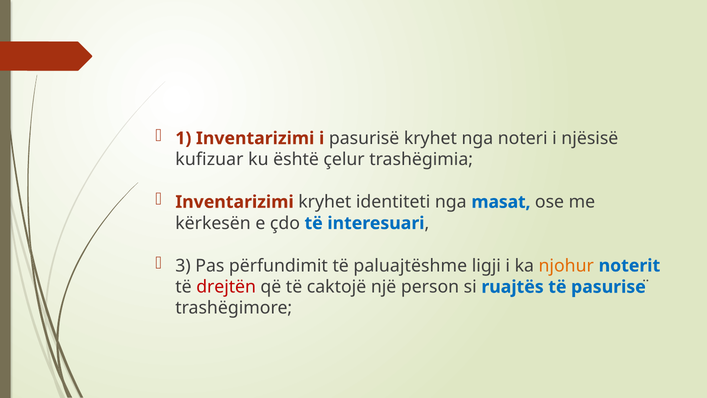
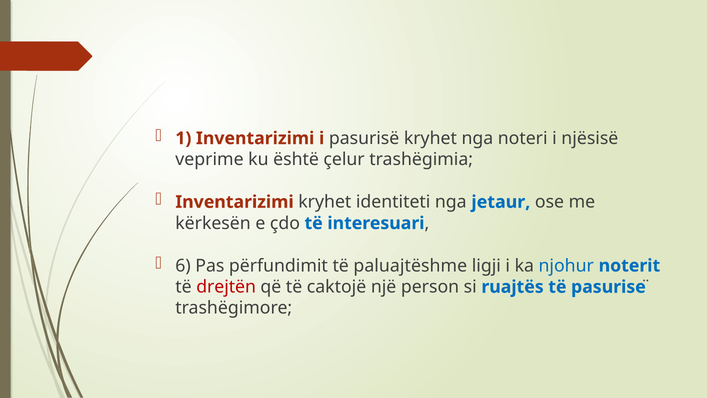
kufizuar: kufizuar -> veprime (209, 159)
masat: masat -> jetaur (501, 202)
3: 3 -> 6 (183, 265)
njohur colour: orange -> blue (566, 265)
